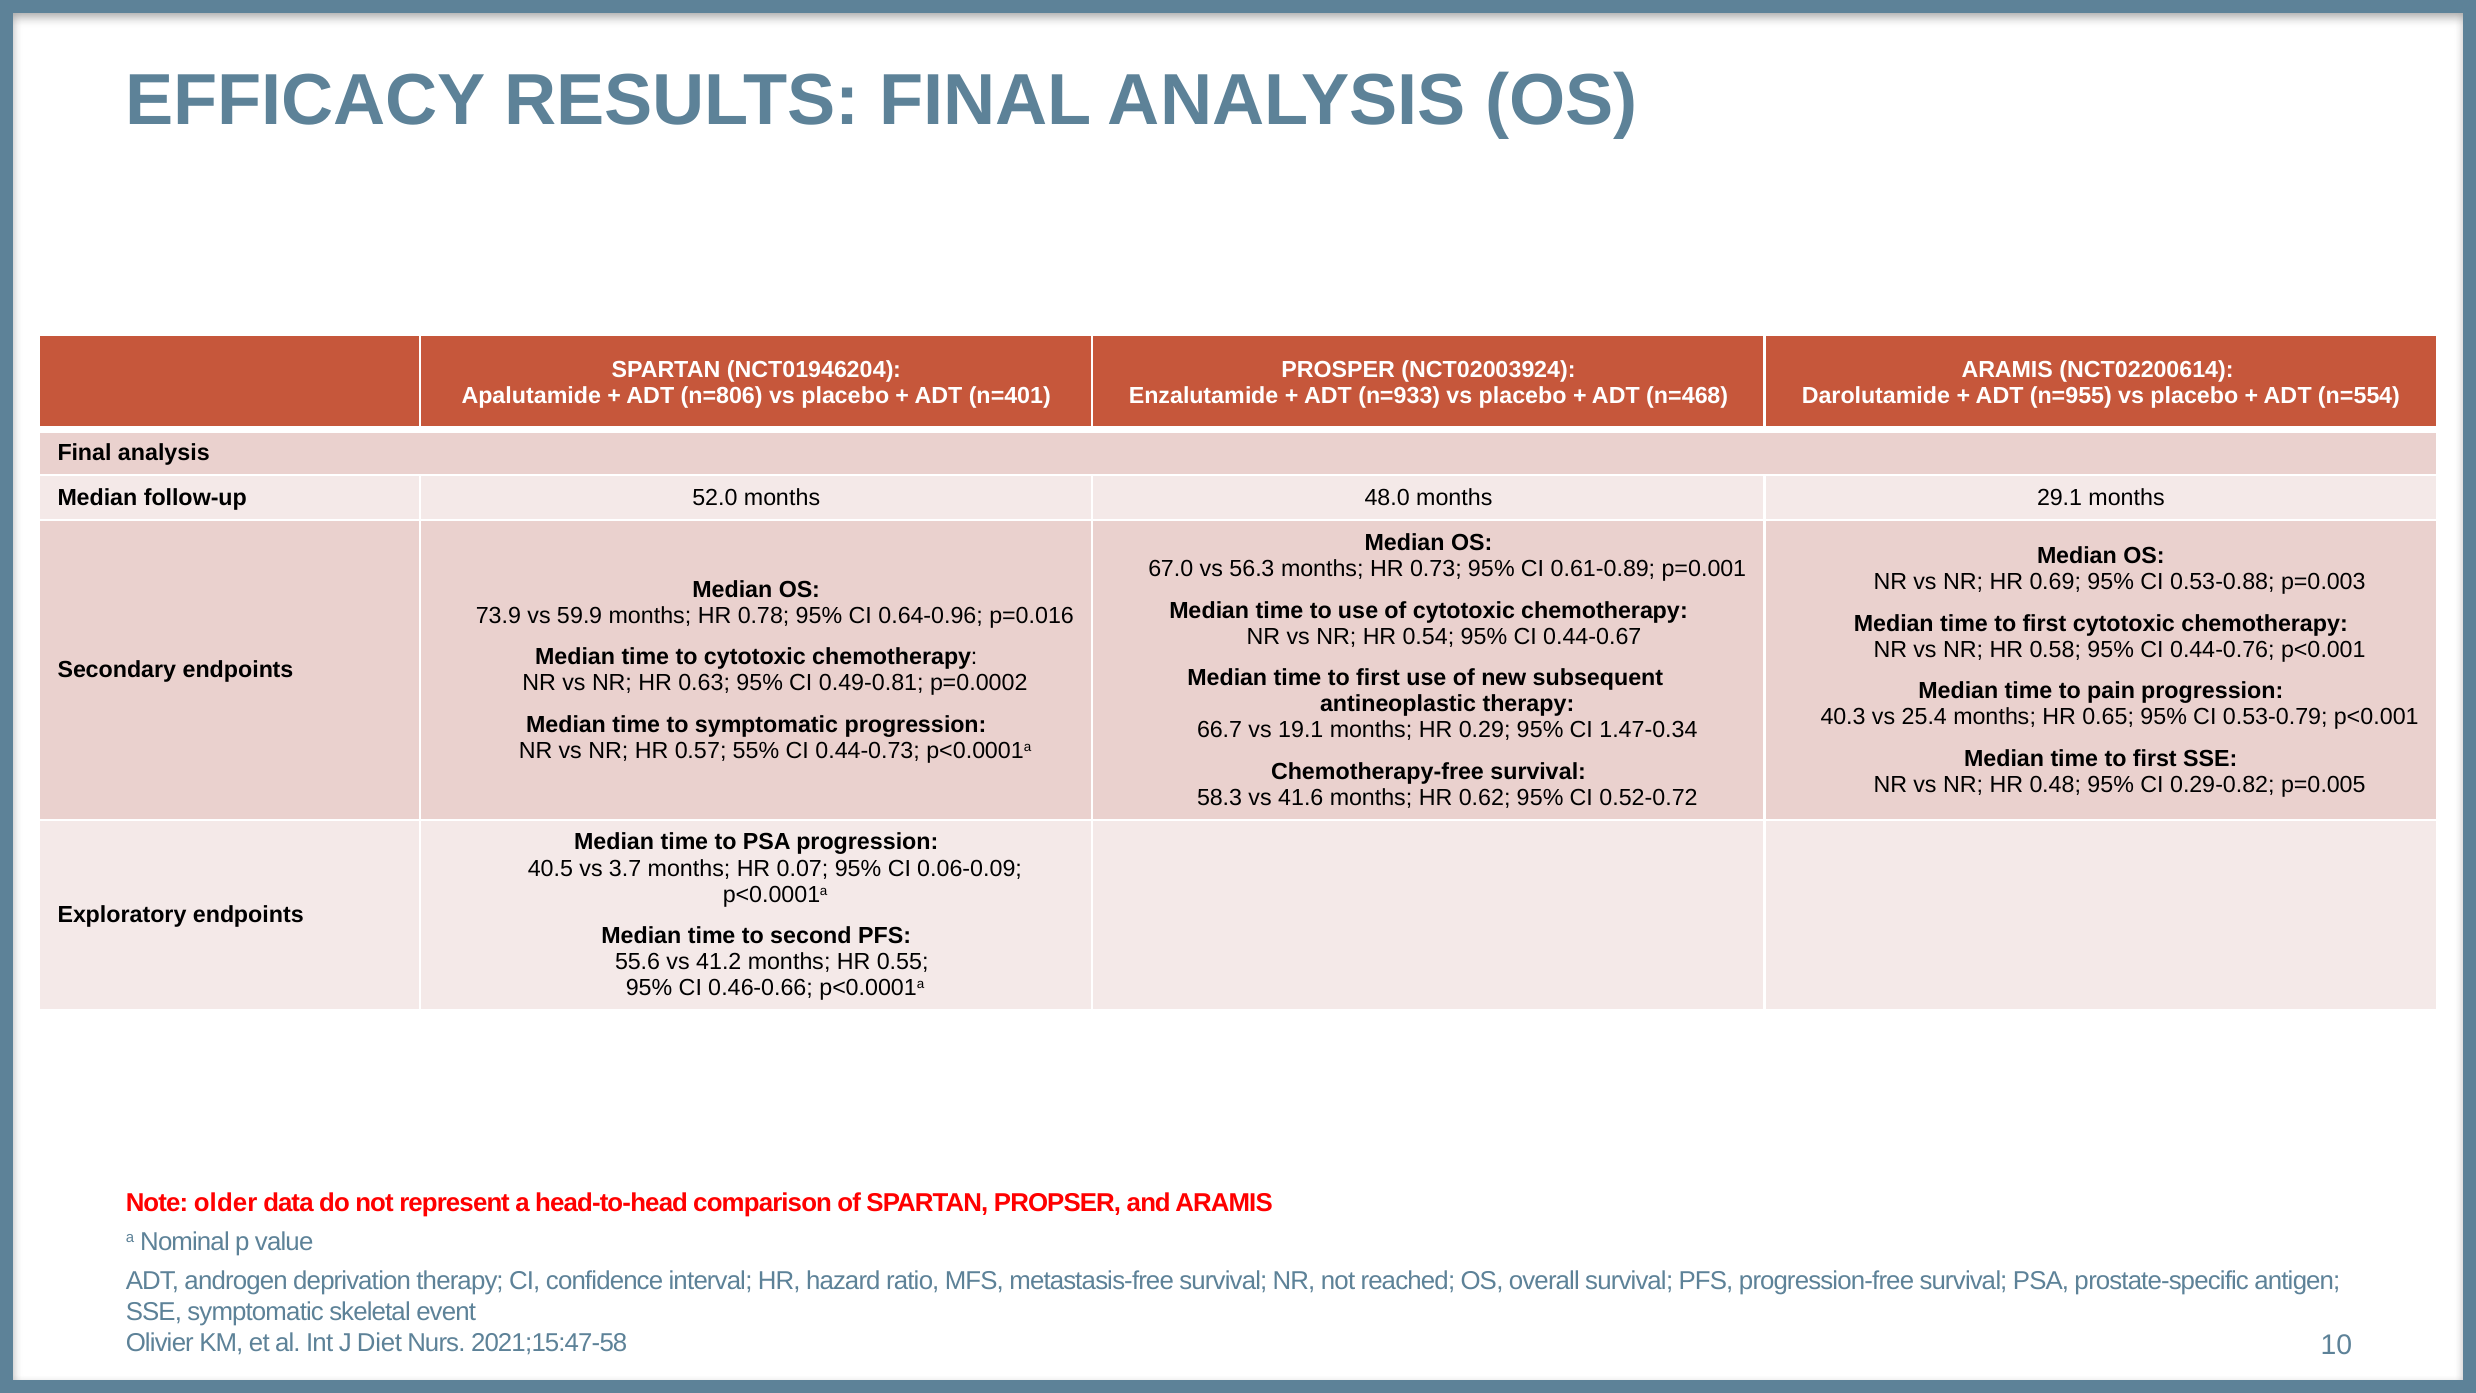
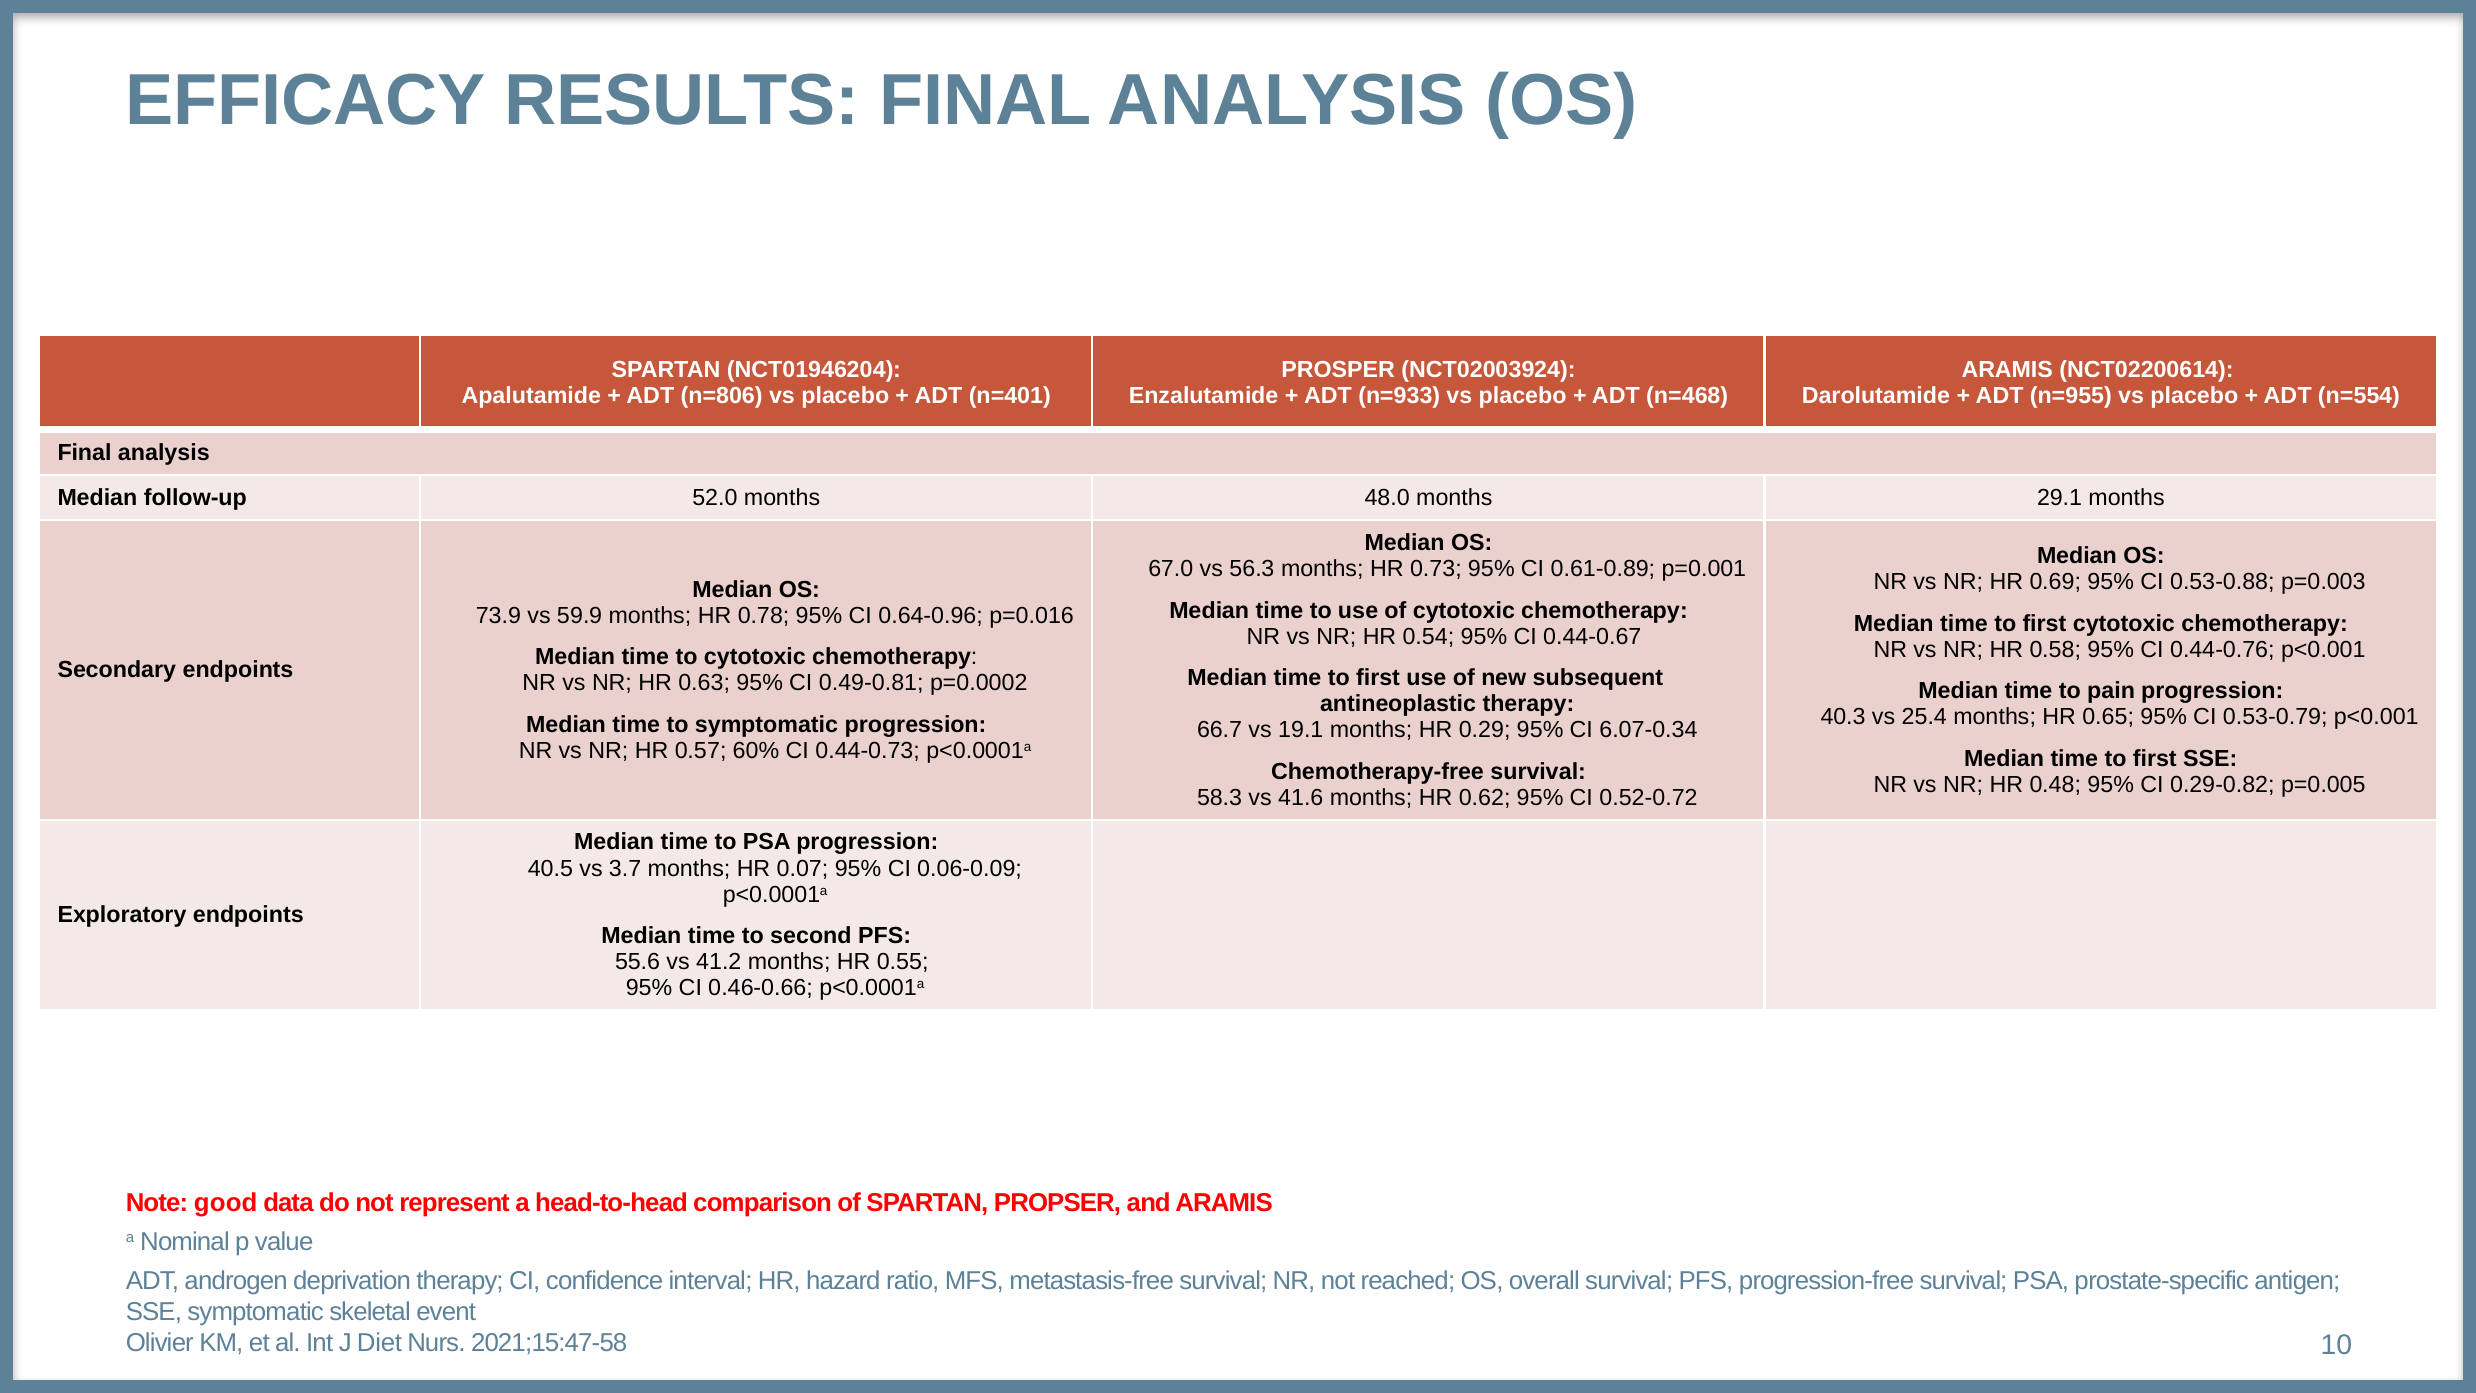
1.47-0.34: 1.47-0.34 -> 6.07-0.34 (1648, 730)
55%: 55% -> 60% (756, 751)
older: older -> good (226, 1203)
